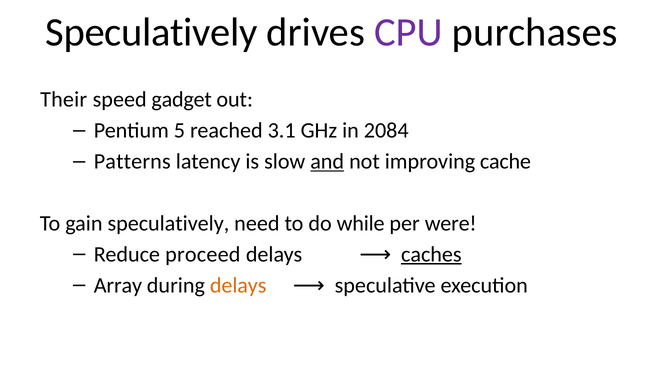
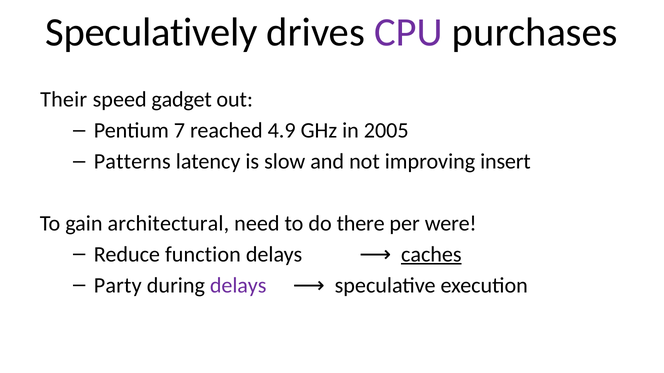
5: 5 -> 7 (179, 131)
3.1: 3.1 -> 4.9 (282, 131)
2084: 2084 -> 2005 (386, 131)
and underline: present -> none (327, 162)
cache: cache -> insert (505, 162)
gain speculatively: speculatively -> architectural (168, 224)
while: while -> there (361, 224)
proceed: proceed -> function (203, 255)
Array: Array -> Party (118, 286)
delays colour: orange -> purple (238, 286)
